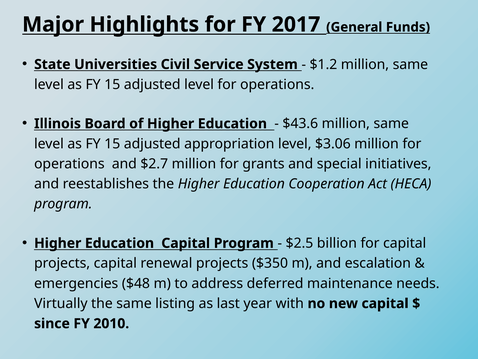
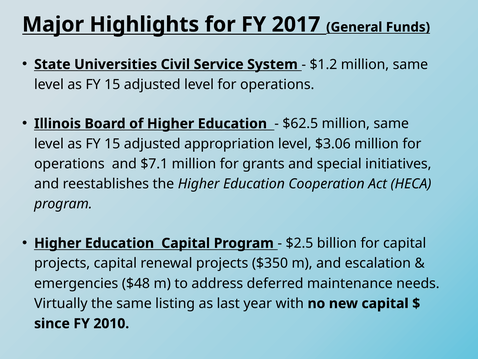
$43.6: $43.6 -> $62.5 (300, 124)
$2.7: $2.7 -> $7.1 (154, 164)
